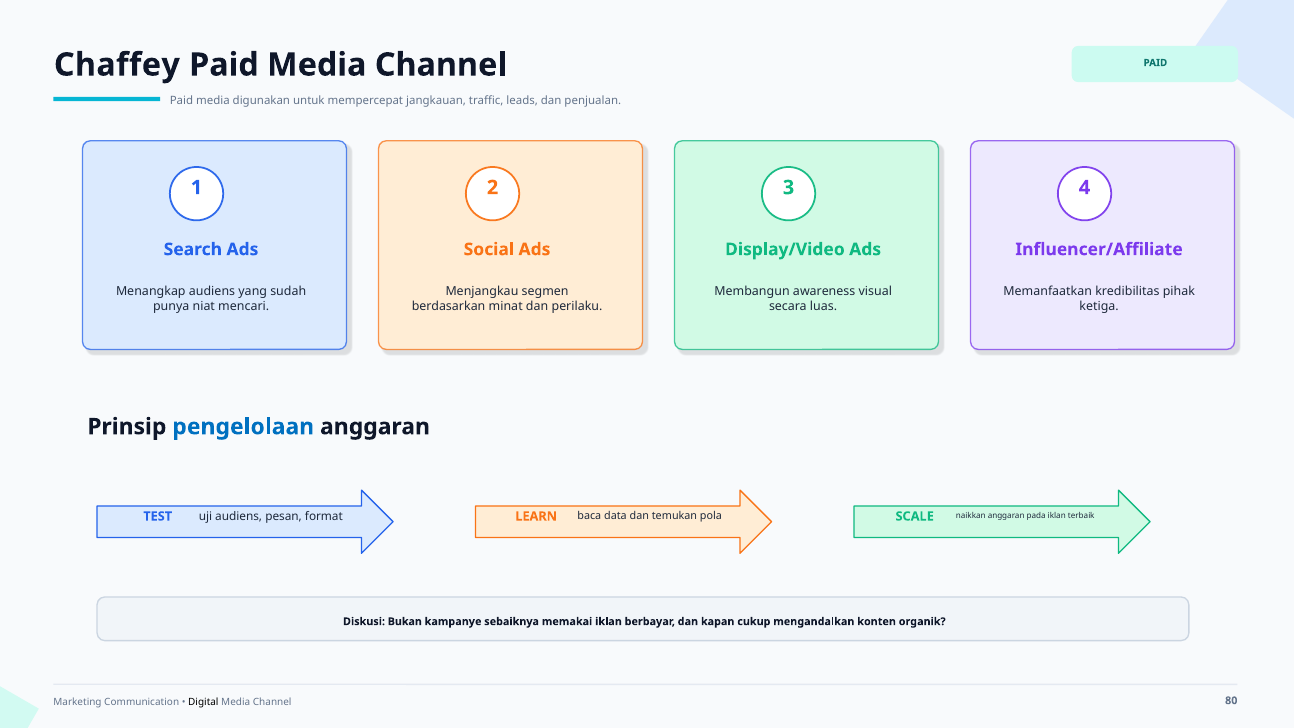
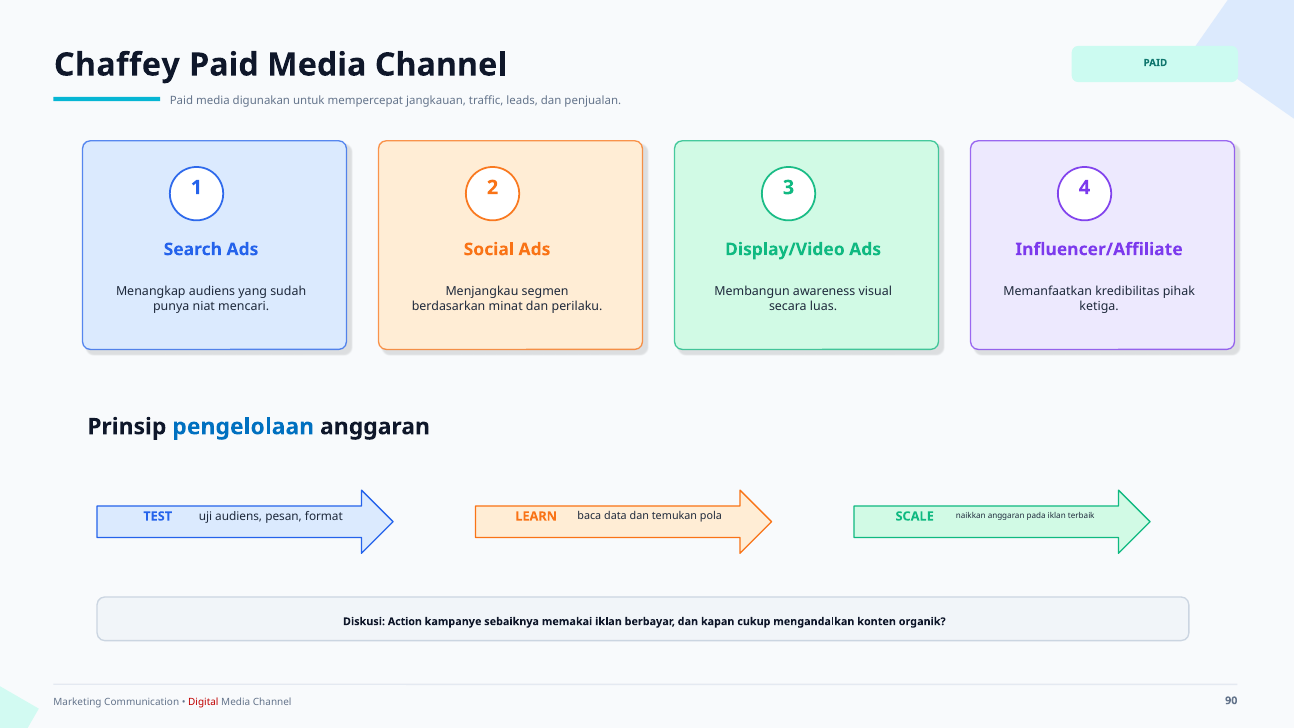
Bukan: Bukan -> Action (405, 621)
Digital colour: black -> red (203, 702)
80: 80 -> 90 (1231, 700)
